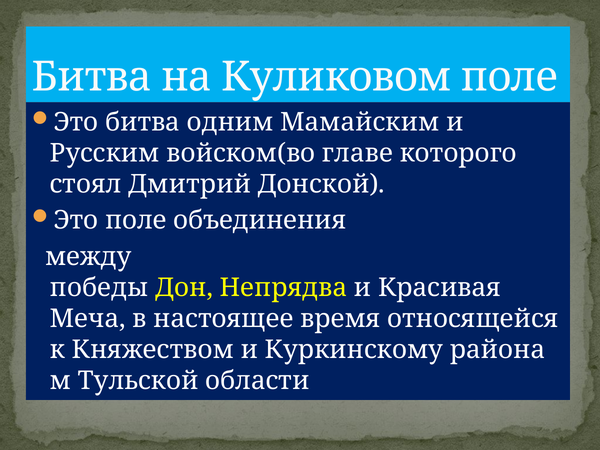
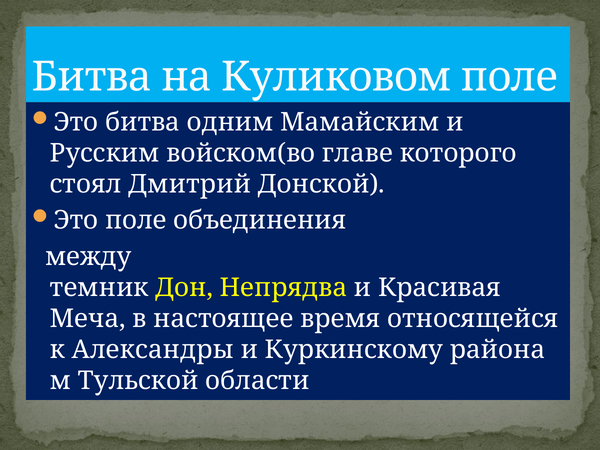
победы: победы -> темник (99, 288)
Княжеством: Княжеством -> Александры (153, 350)
